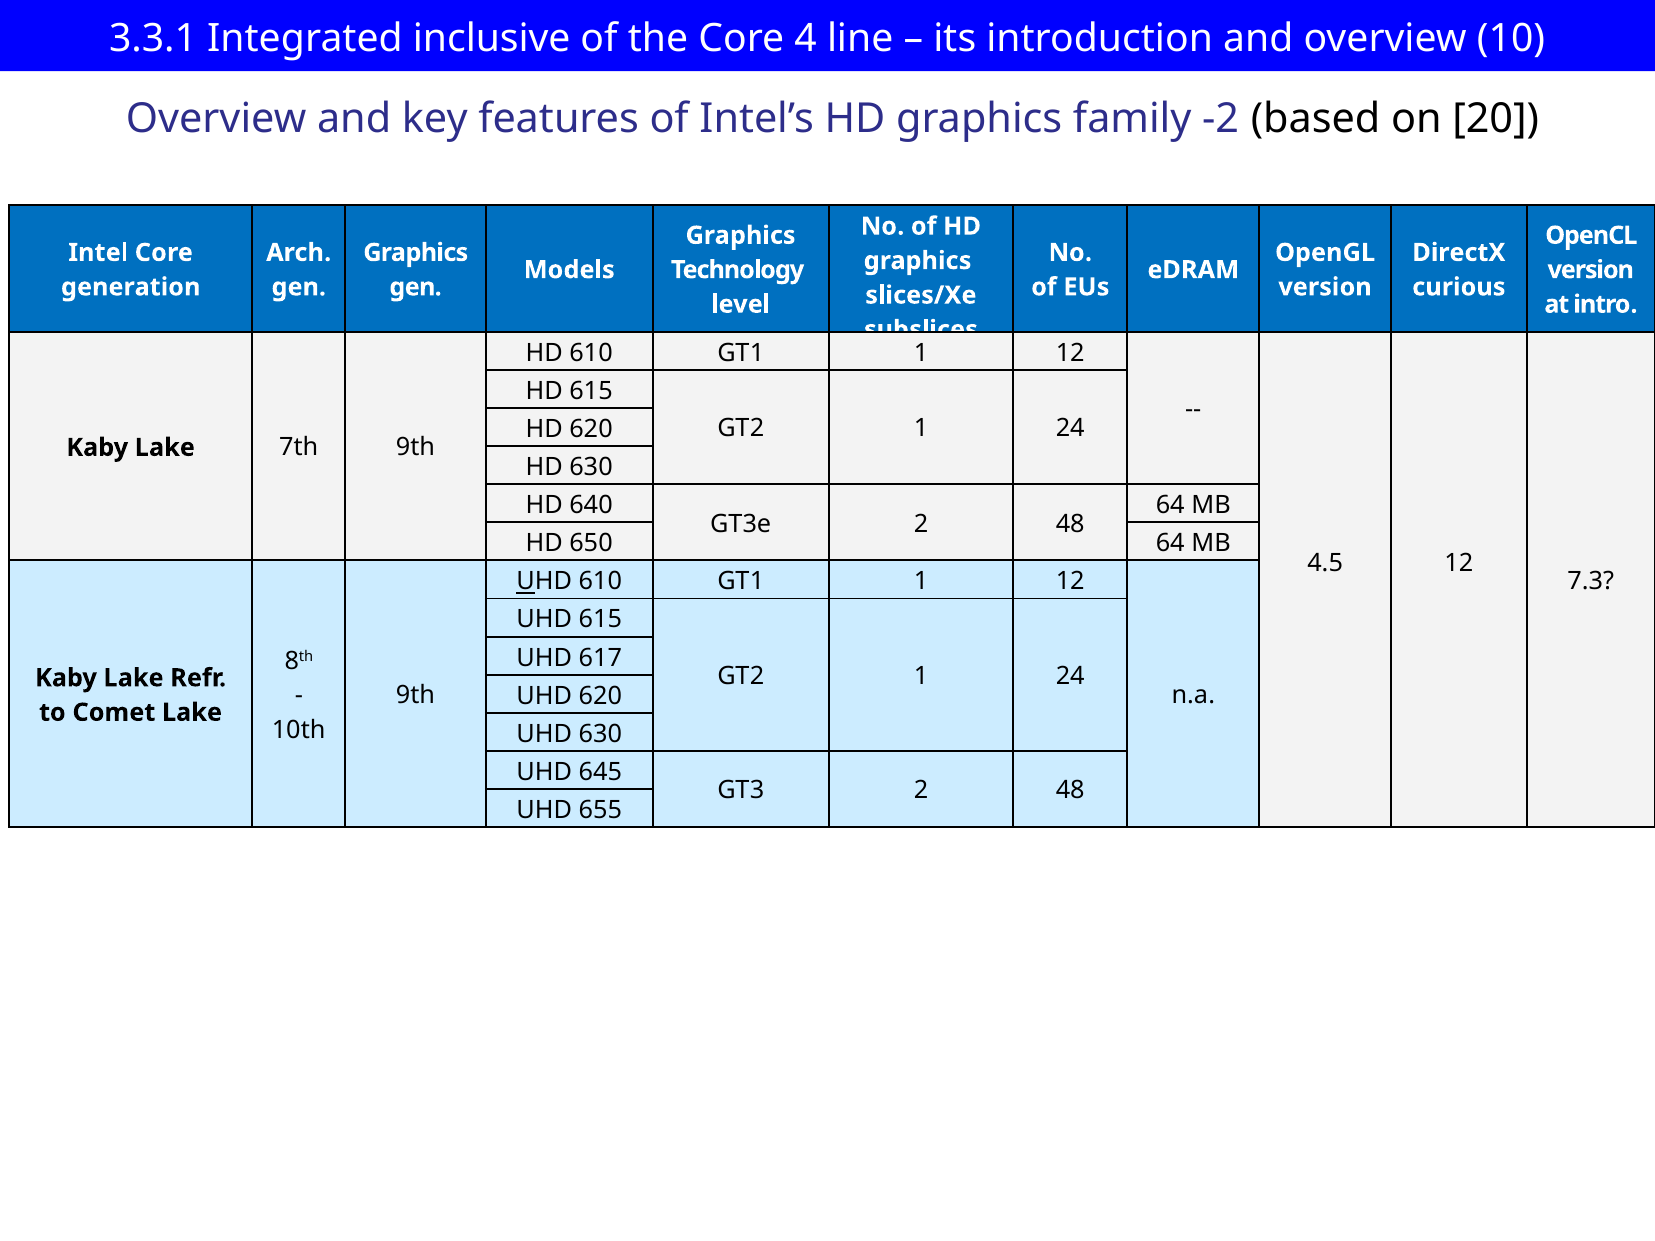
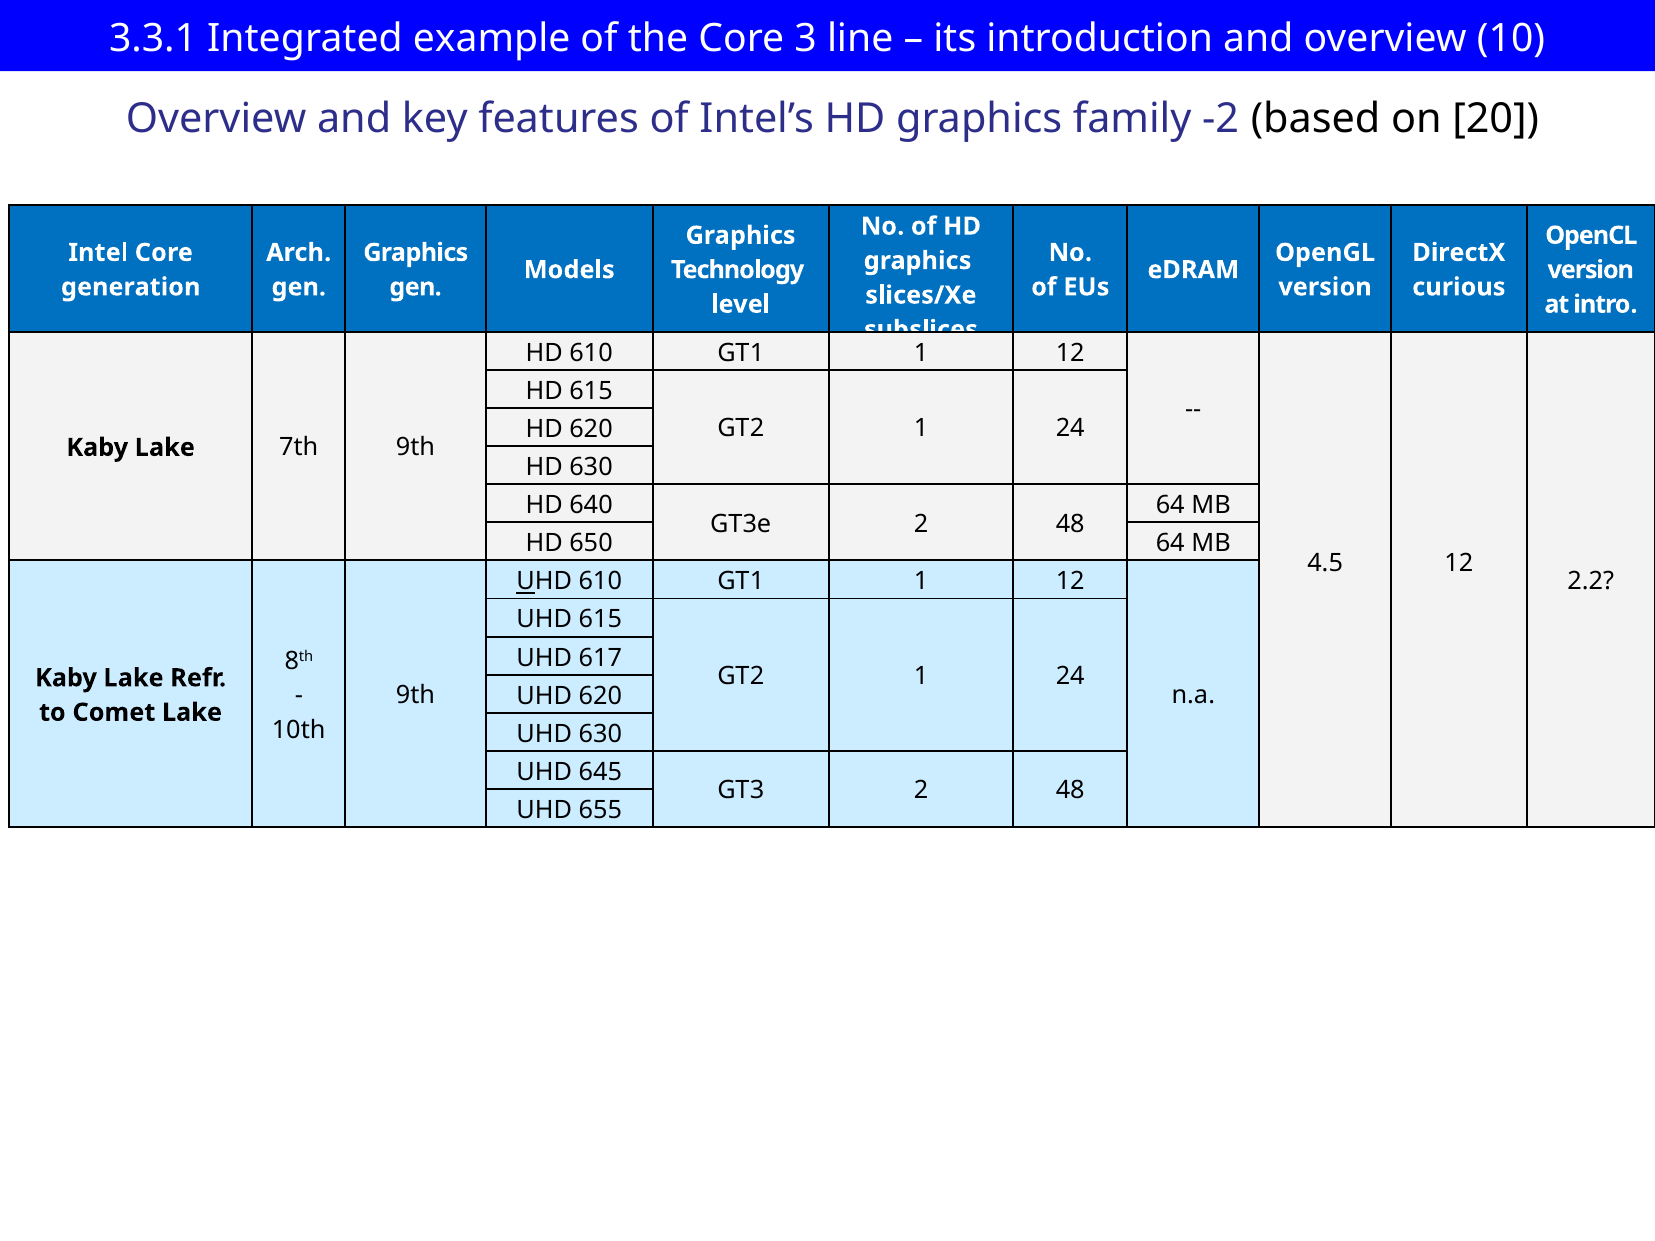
inclusive: inclusive -> example (492, 38)
4: 4 -> 3 (806, 38)
7.3: 7.3 -> 2.2 (1591, 581)
